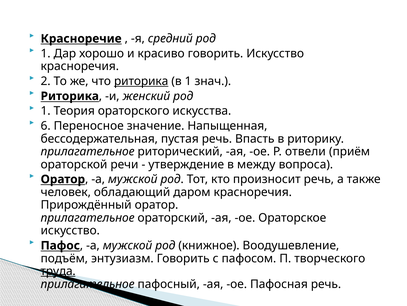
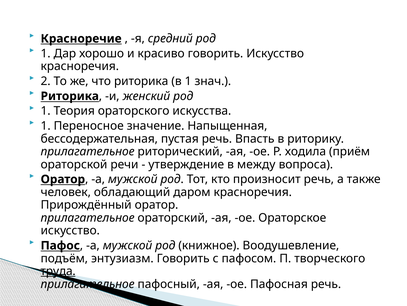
риторика underline: present -> none (141, 81)
6: 6 -> 1 (46, 126)
отвели: отвели -> ходила (305, 151)
